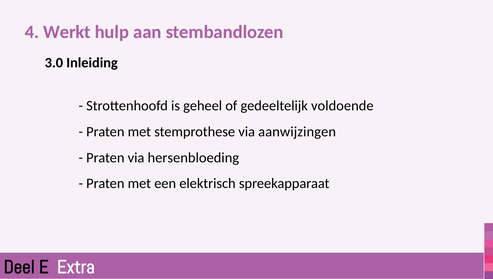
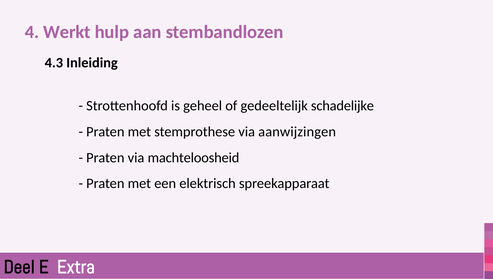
3.0: 3.0 -> 4.3 (54, 63)
voldoende: voldoende -> schadelijke (342, 106)
hersenbloeding: hersenbloeding -> machteloosheid (193, 157)
